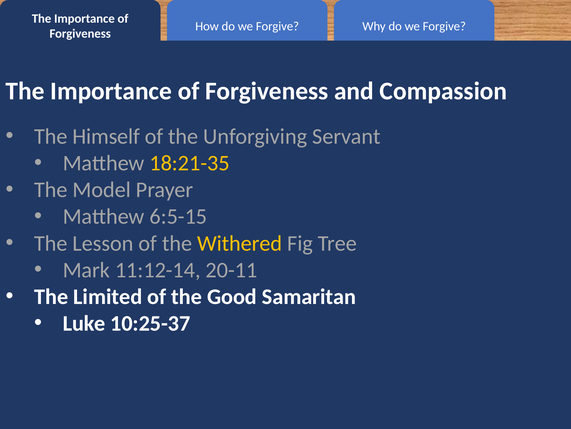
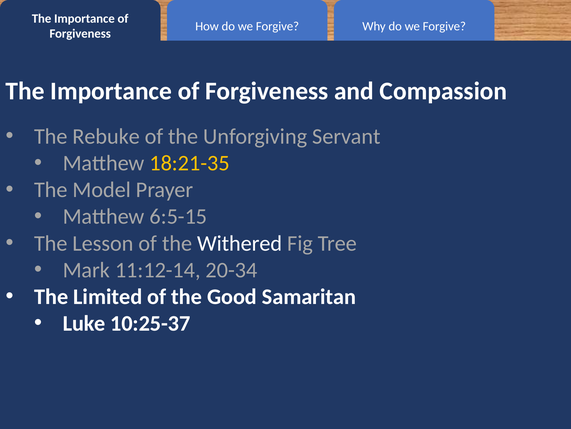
Himself: Himself -> Rebuke (106, 136)
Withered colour: yellow -> white (240, 243)
20-11: 20-11 -> 20-34 (232, 270)
